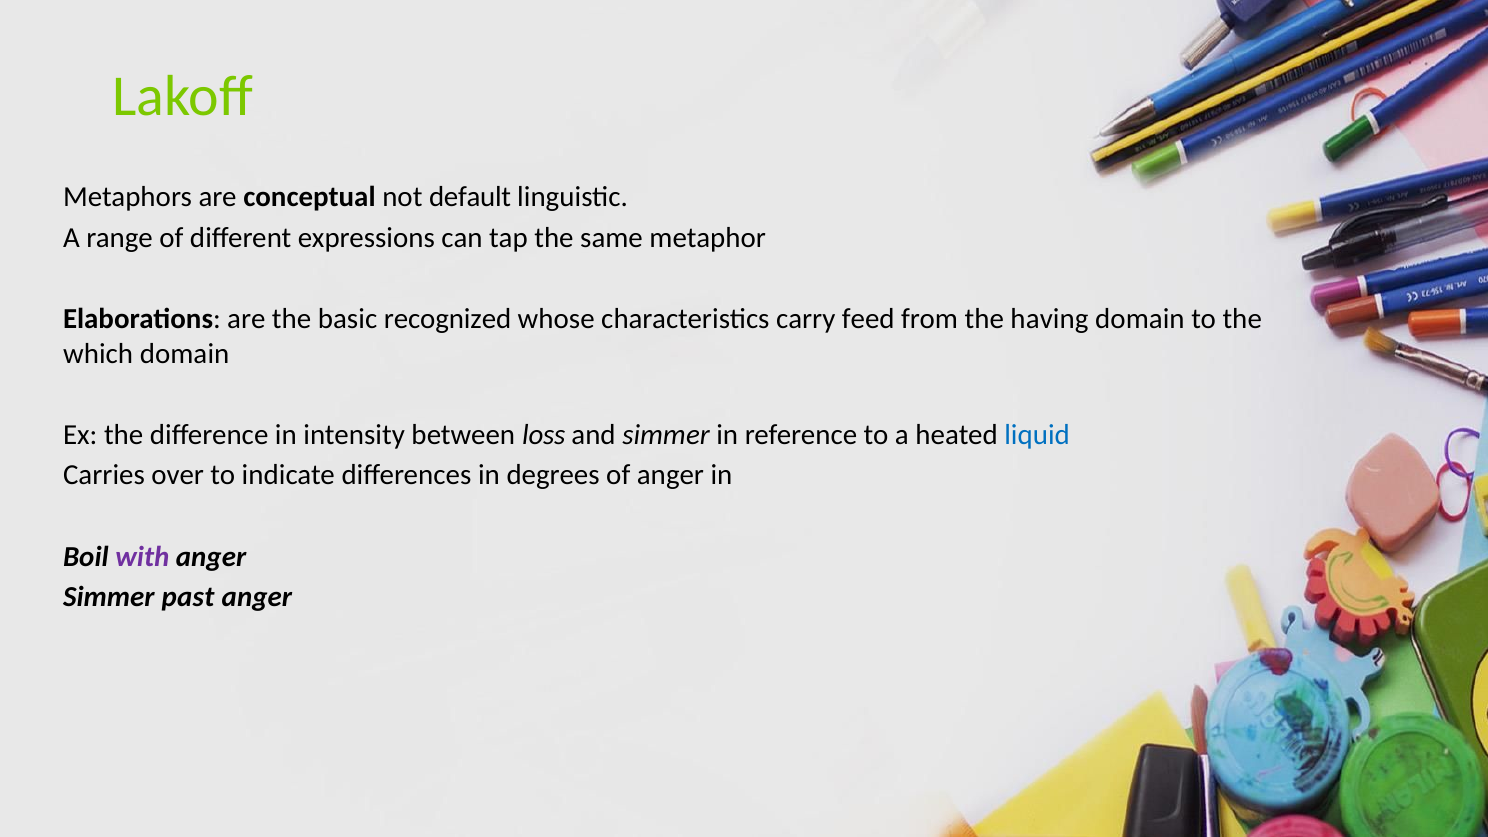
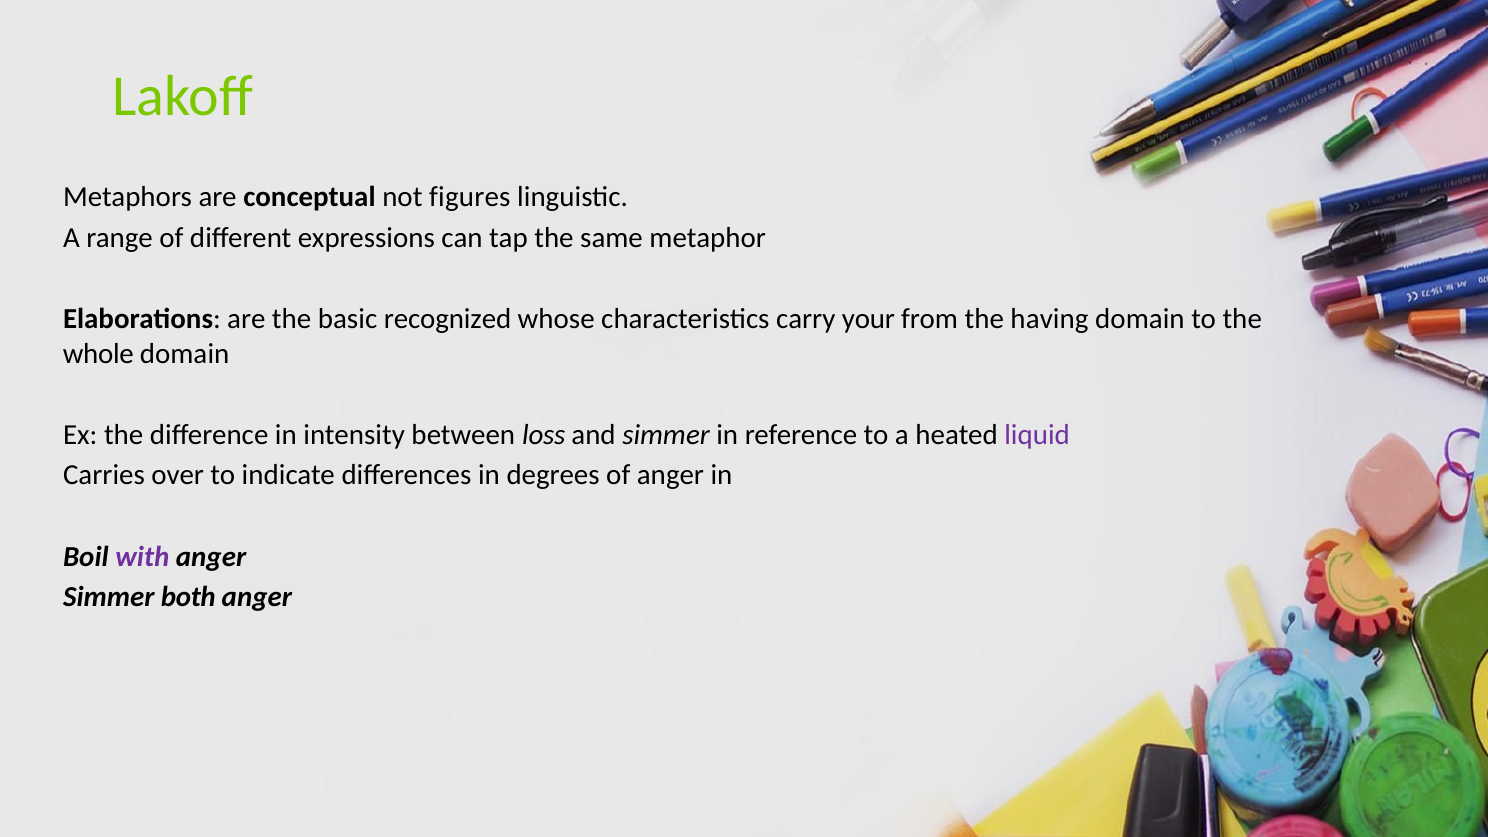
default: default -> figures (470, 197)
feed: feed -> your (868, 319)
which: which -> whole (98, 353)
liquid colour: blue -> purple (1037, 435)
past: past -> both (188, 597)
